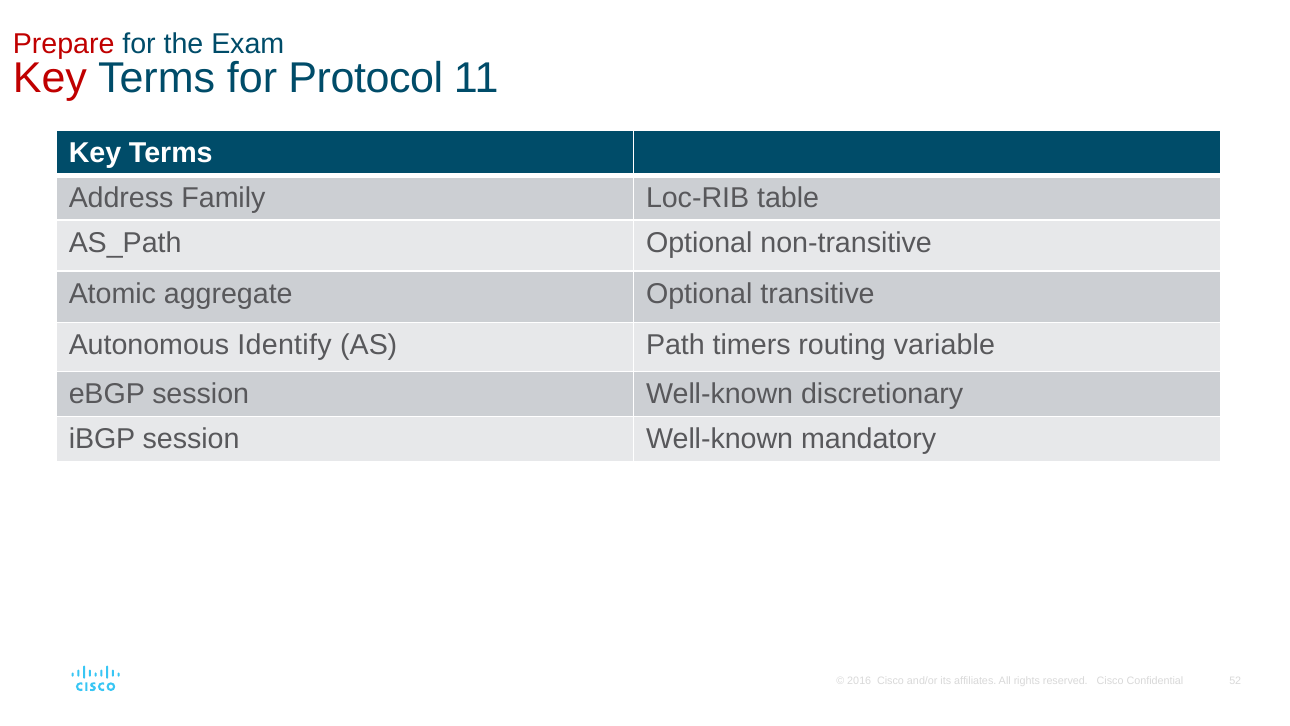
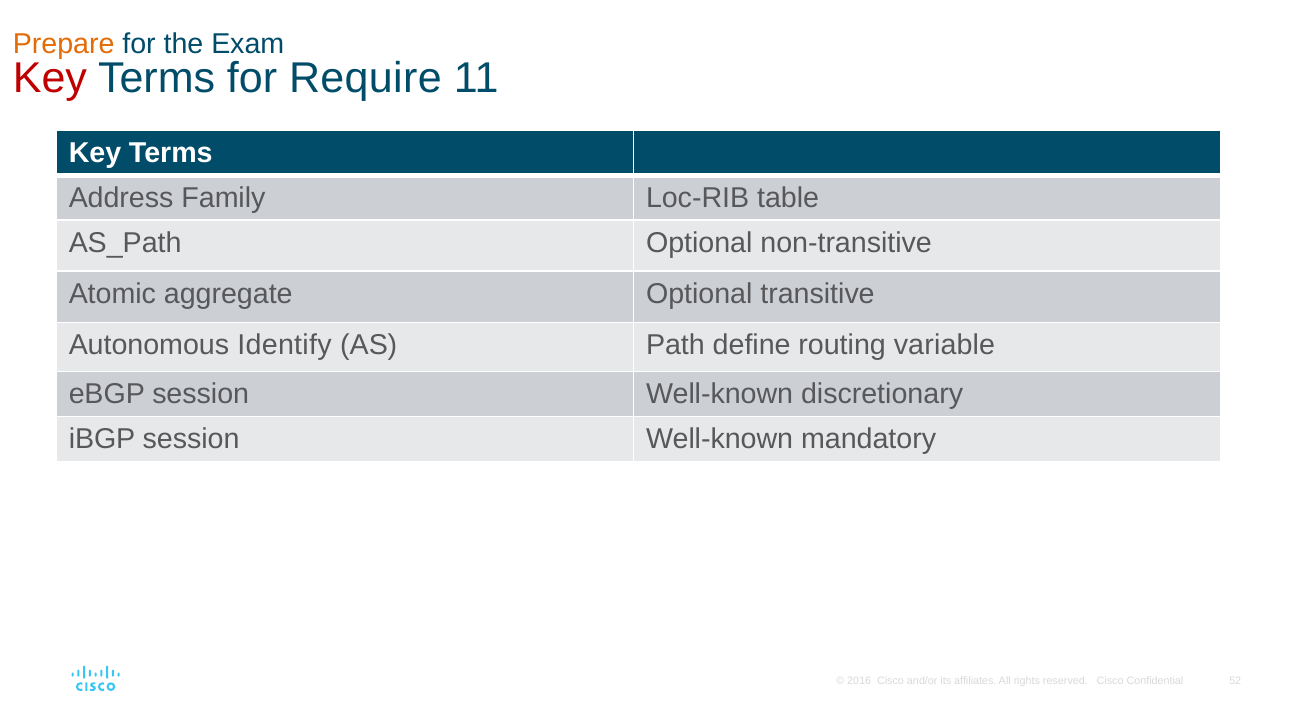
Prepare colour: red -> orange (64, 44)
Protocol: Protocol -> Require (365, 78)
timers: timers -> define (752, 345)
